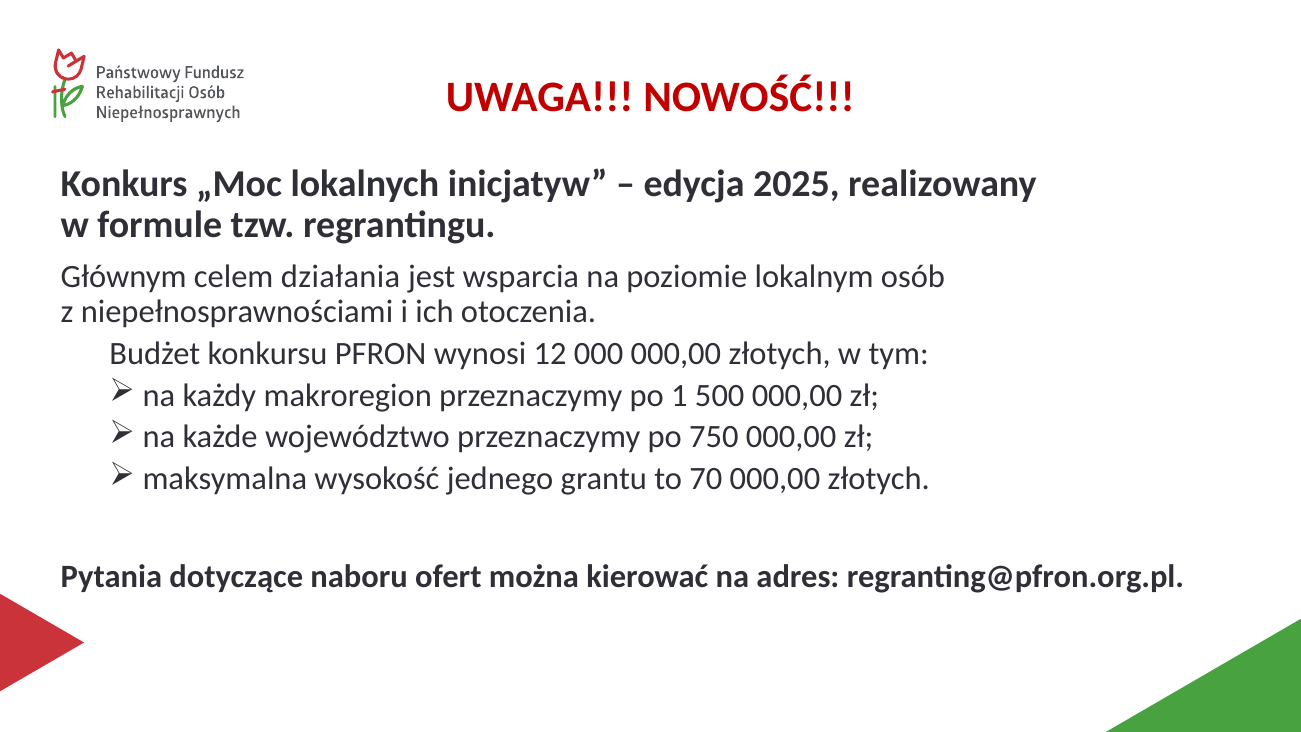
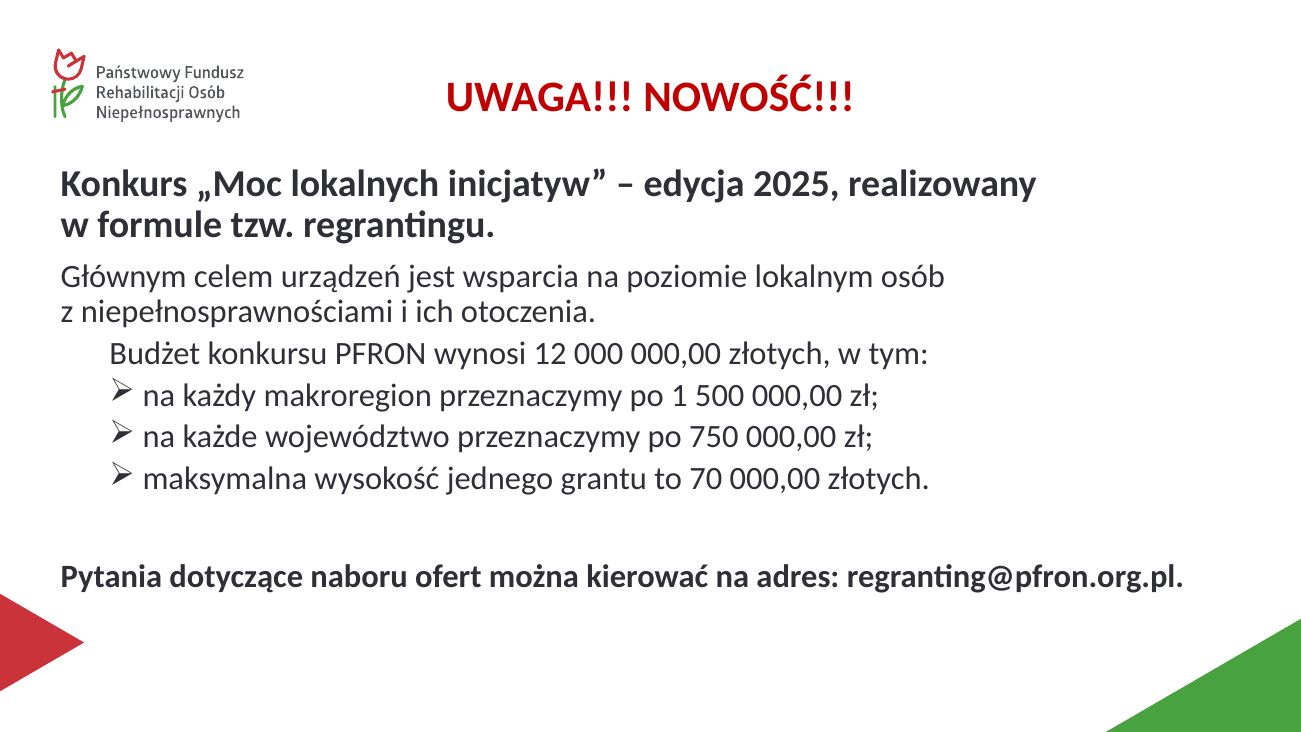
działania: działania -> urządzeń (341, 276)
